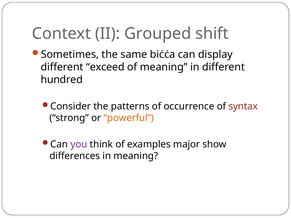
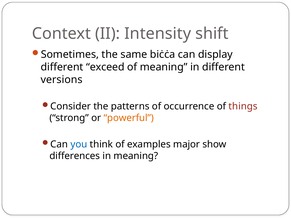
Grouped: Grouped -> Intensity (158, 34)
hundred: hundred -> versions (62, 80)
syntax: syntax -> things (243, 106)
you colour: purple -> blue (79, 144)
